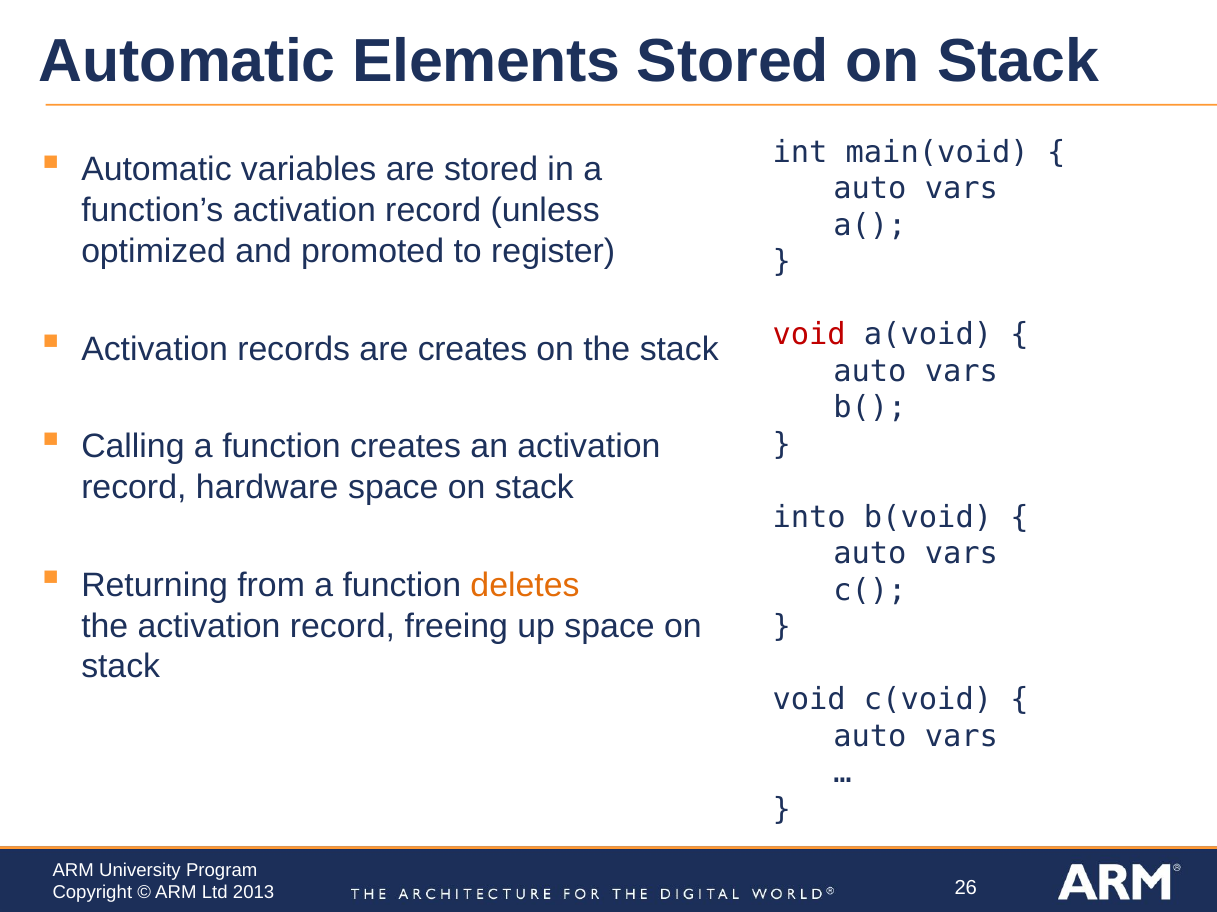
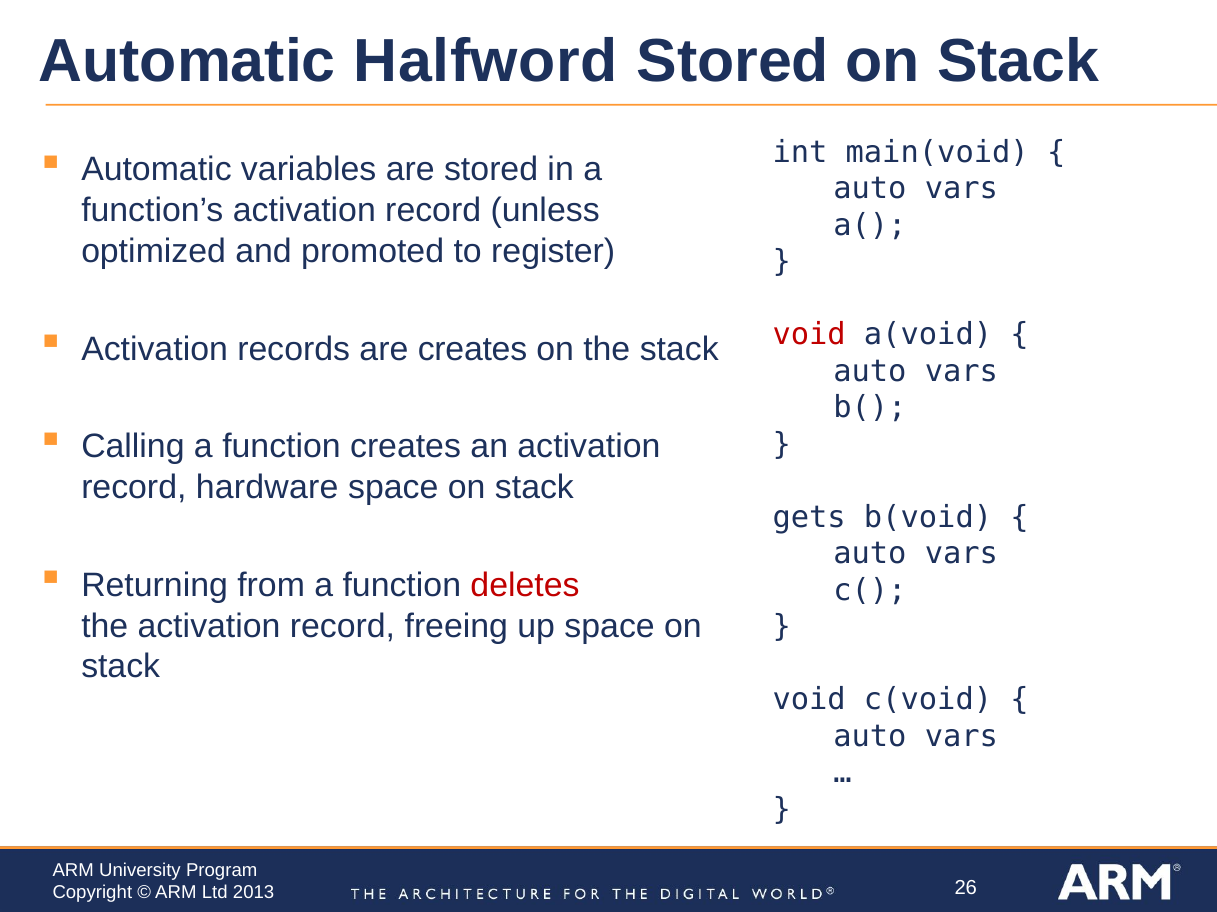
Elements: Elements -> Halfword (486, 62)
into: into -> gets (809, 518)
deletes colour: orange -> red (525, 586)
